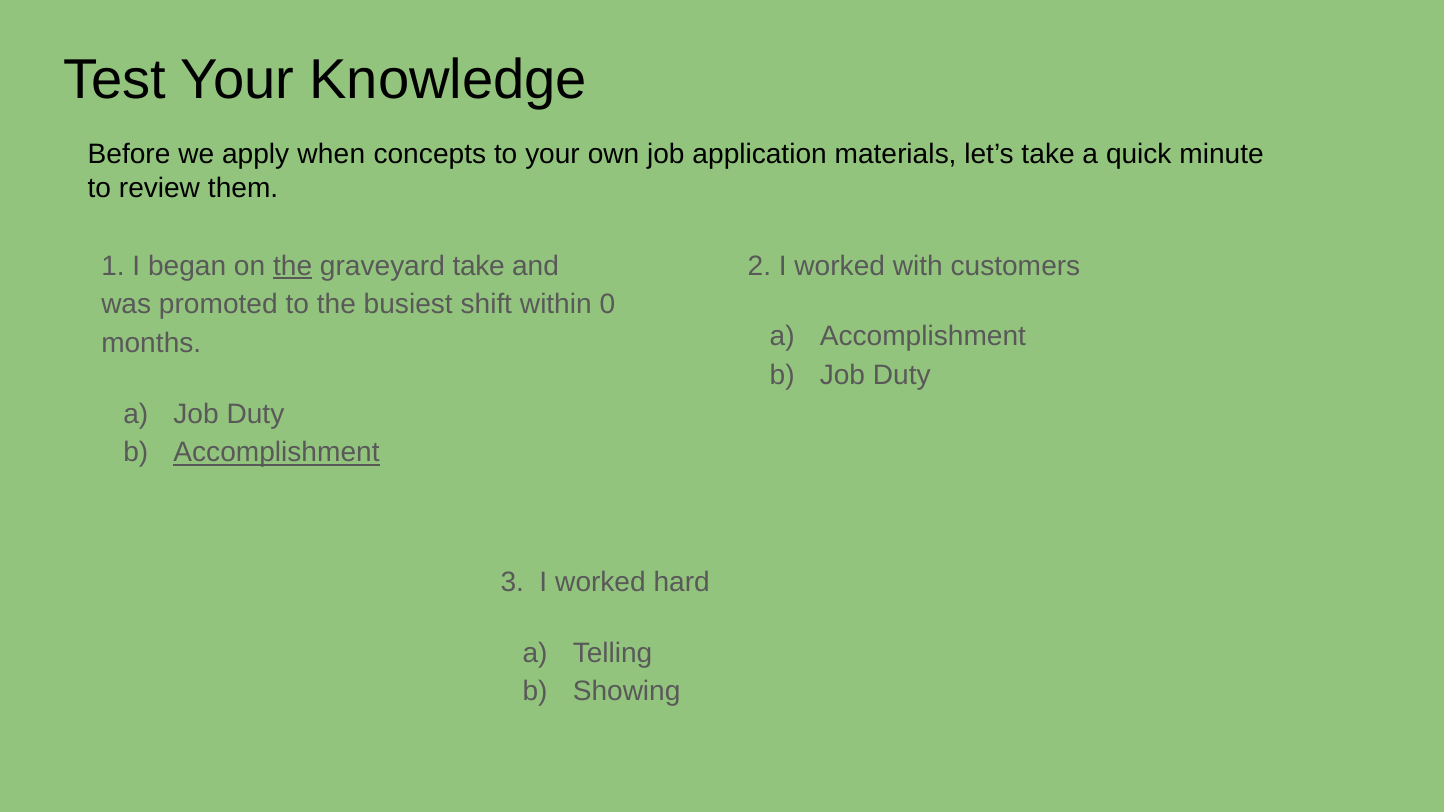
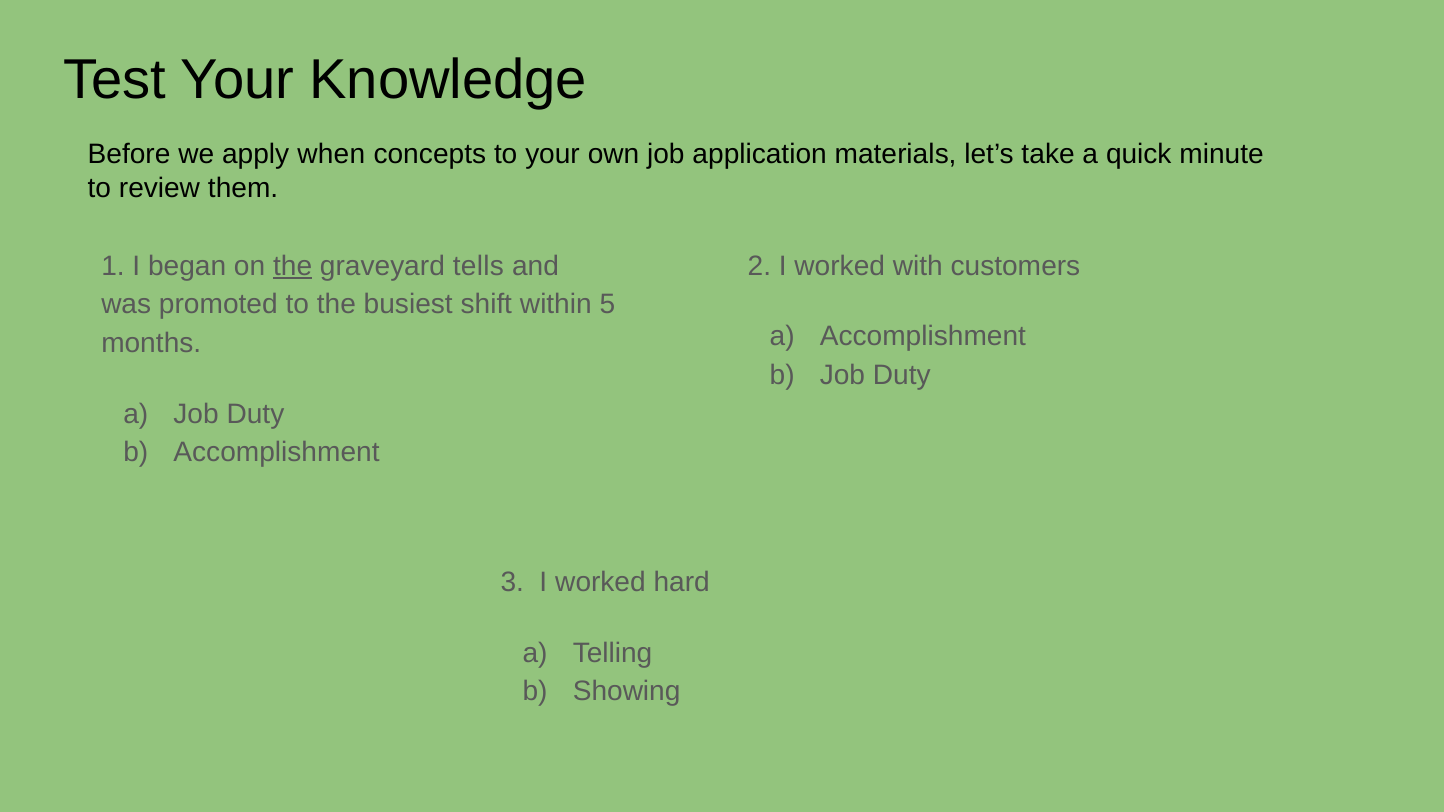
graveyard take: take -> tells (478, 266)
0: 0 -> 5 (607, 305)
Accomplishment underline: present -> none (277, 453)
